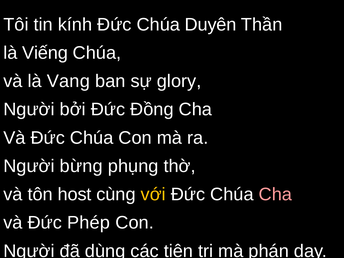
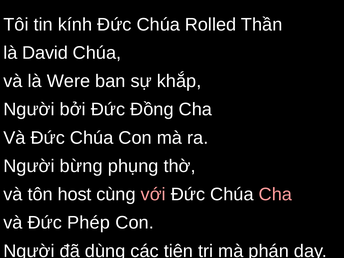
Duyên: Duyên -> Rolled (210, 25)
Viếng: Viếng -> David (45, 53)
Vang: Vang -> Were (68, 81)
glory: glory -> khắp (179, 81)
với colour: yellow -> pink (153, 194)
